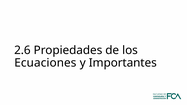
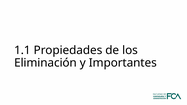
2.6: 2.6 -> 1.1 (22, 50)
Ecuaciones: Ecuaciones -> Eliminación (45, 63)
